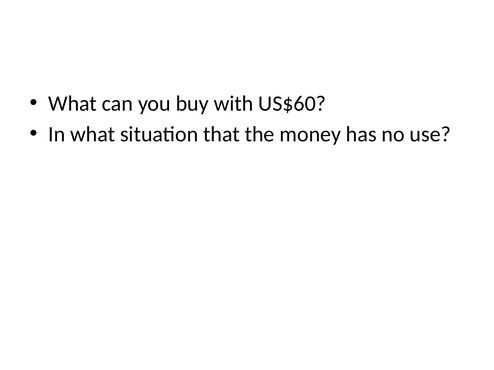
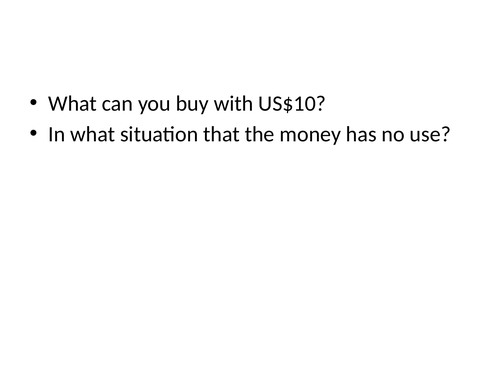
US$60: US$60 -> US$10 (292, 104)
